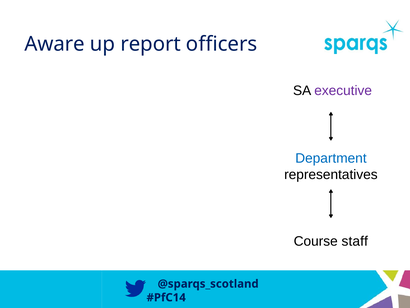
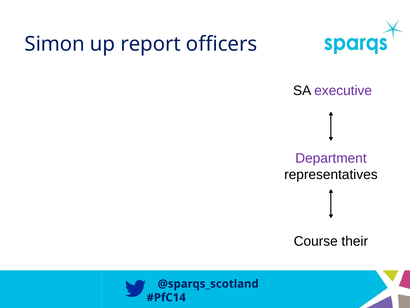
Aware: Aware -> Simon (55, 44)
Department colour: blue -> purple (331, 158)
staff: staff -> their (355, 241)
